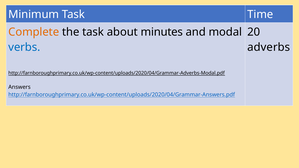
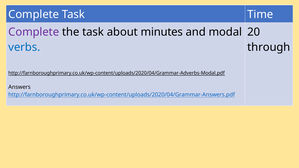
Minimum: Minimum -> Complete (34, 14)
Complete colour: orange -> purple (34, 32)
adverbs: adverbs -> through (269, 47)
